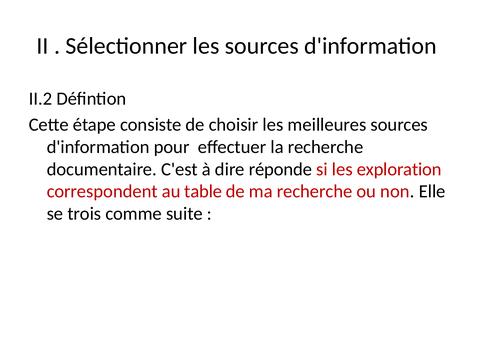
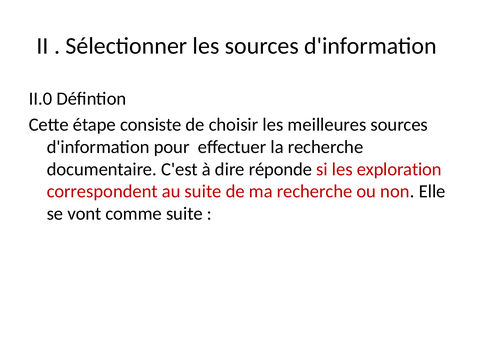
II.2: II.2 -> II.0 (40, 99)
au table: table -> suite (203, 192)
trois: trois -> vont (84, 214)
